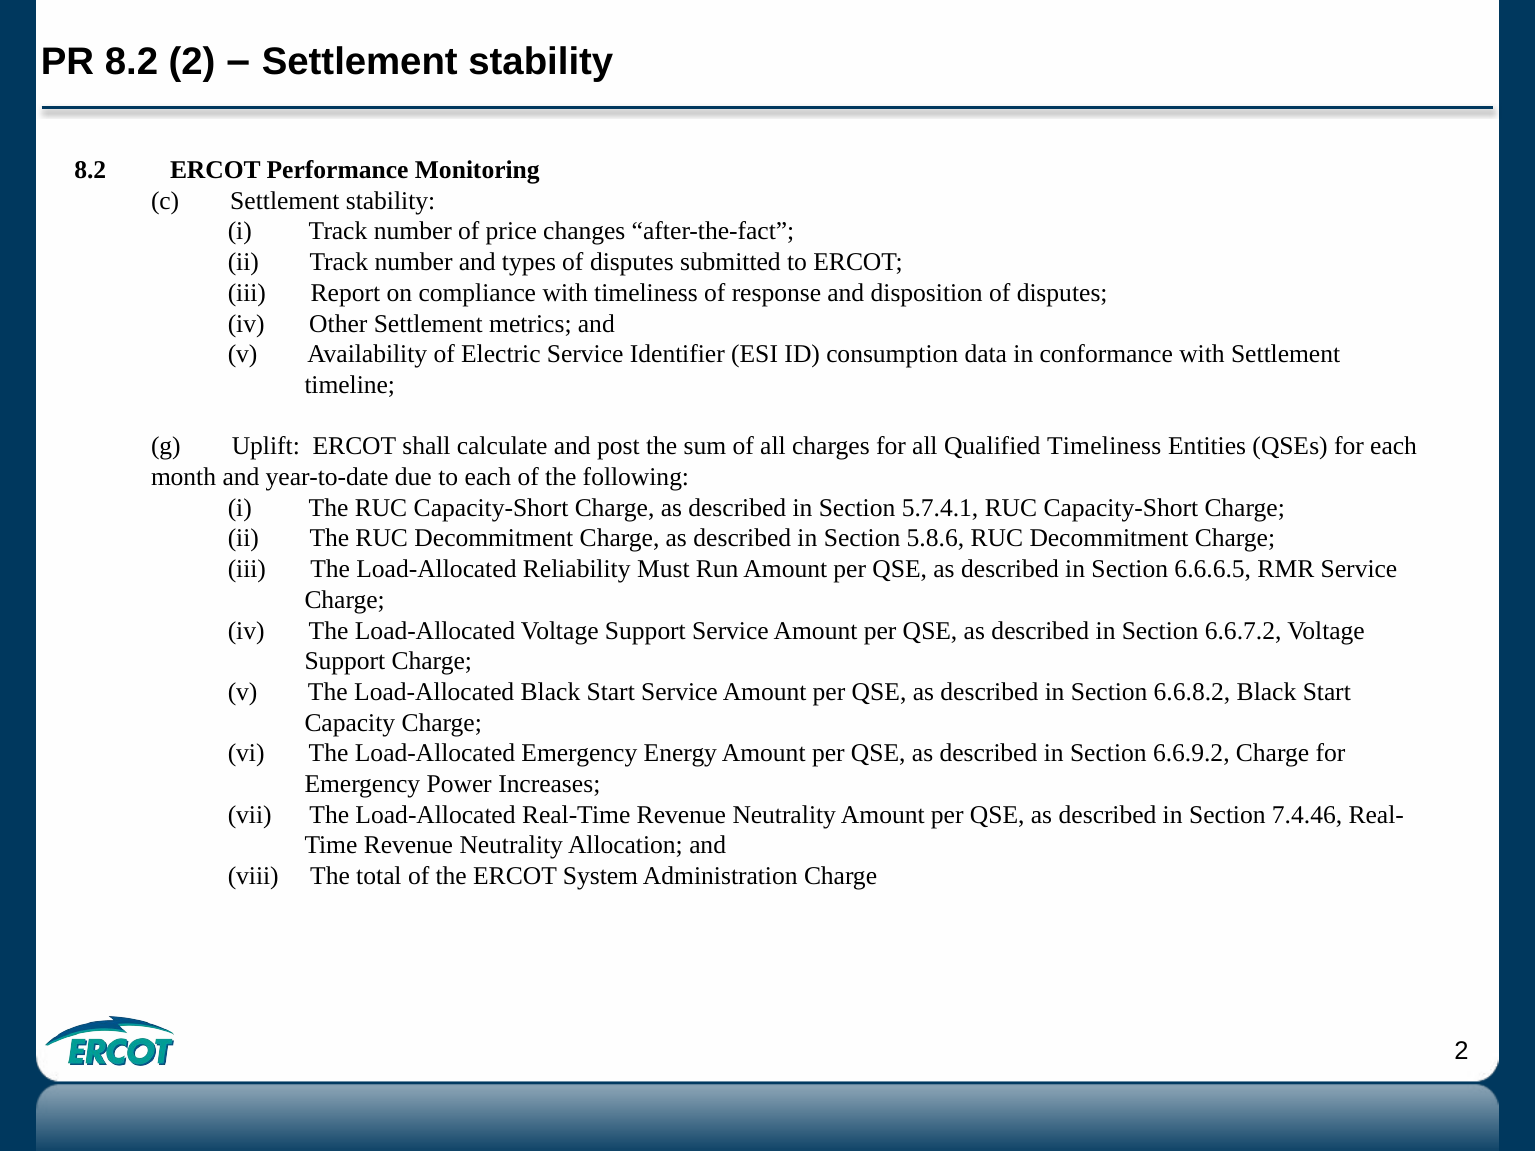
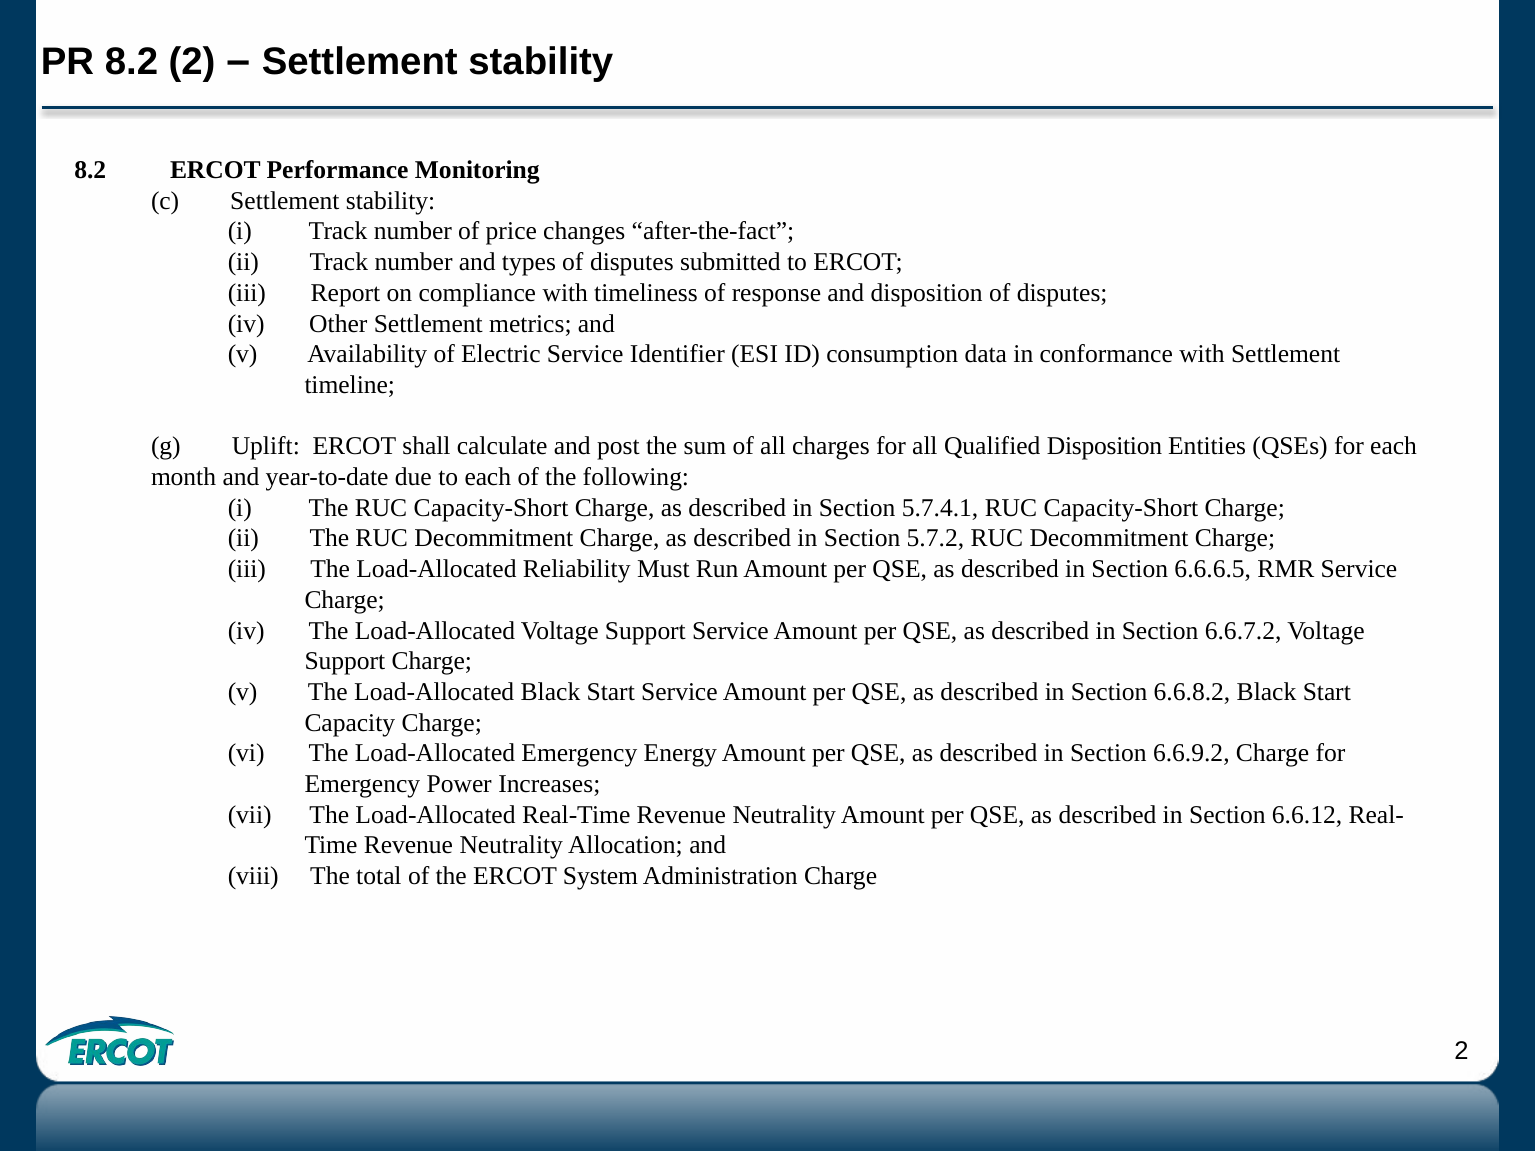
Qualified Timeliness: Timeliness -> Disposition (1104, 447)
5.8.6: 5.8.6 -> 5.7.2 (935, 539)
7.4.46: 7.4.46 -> 6.6.12 (1307, 815)
